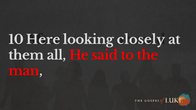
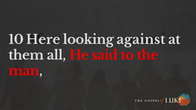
closely: closely -> against (141, 40)
